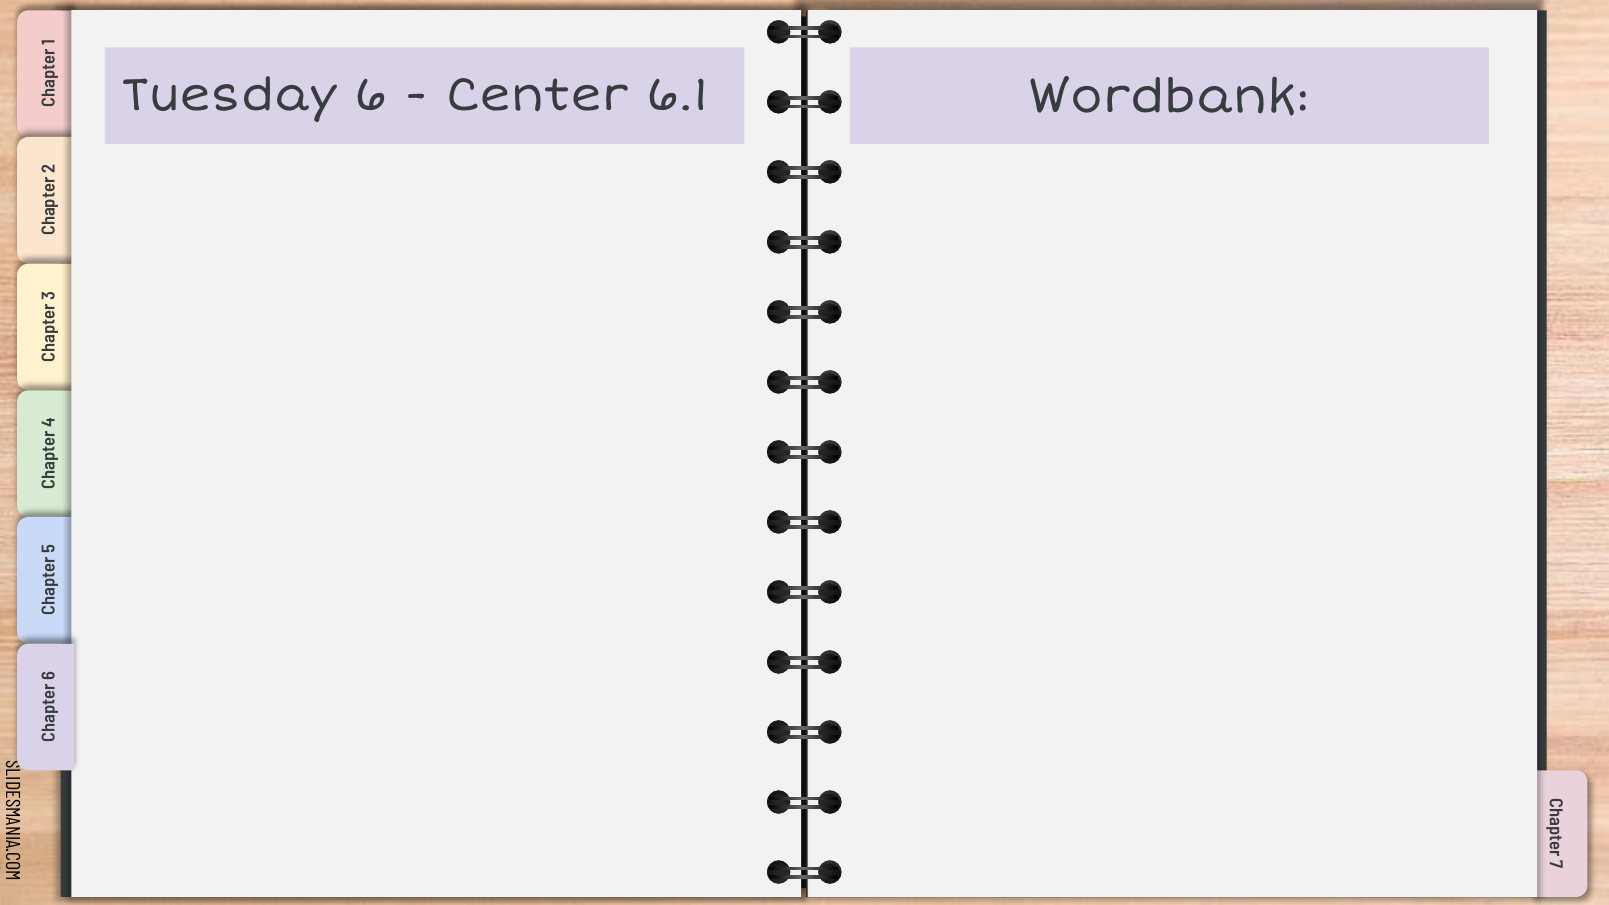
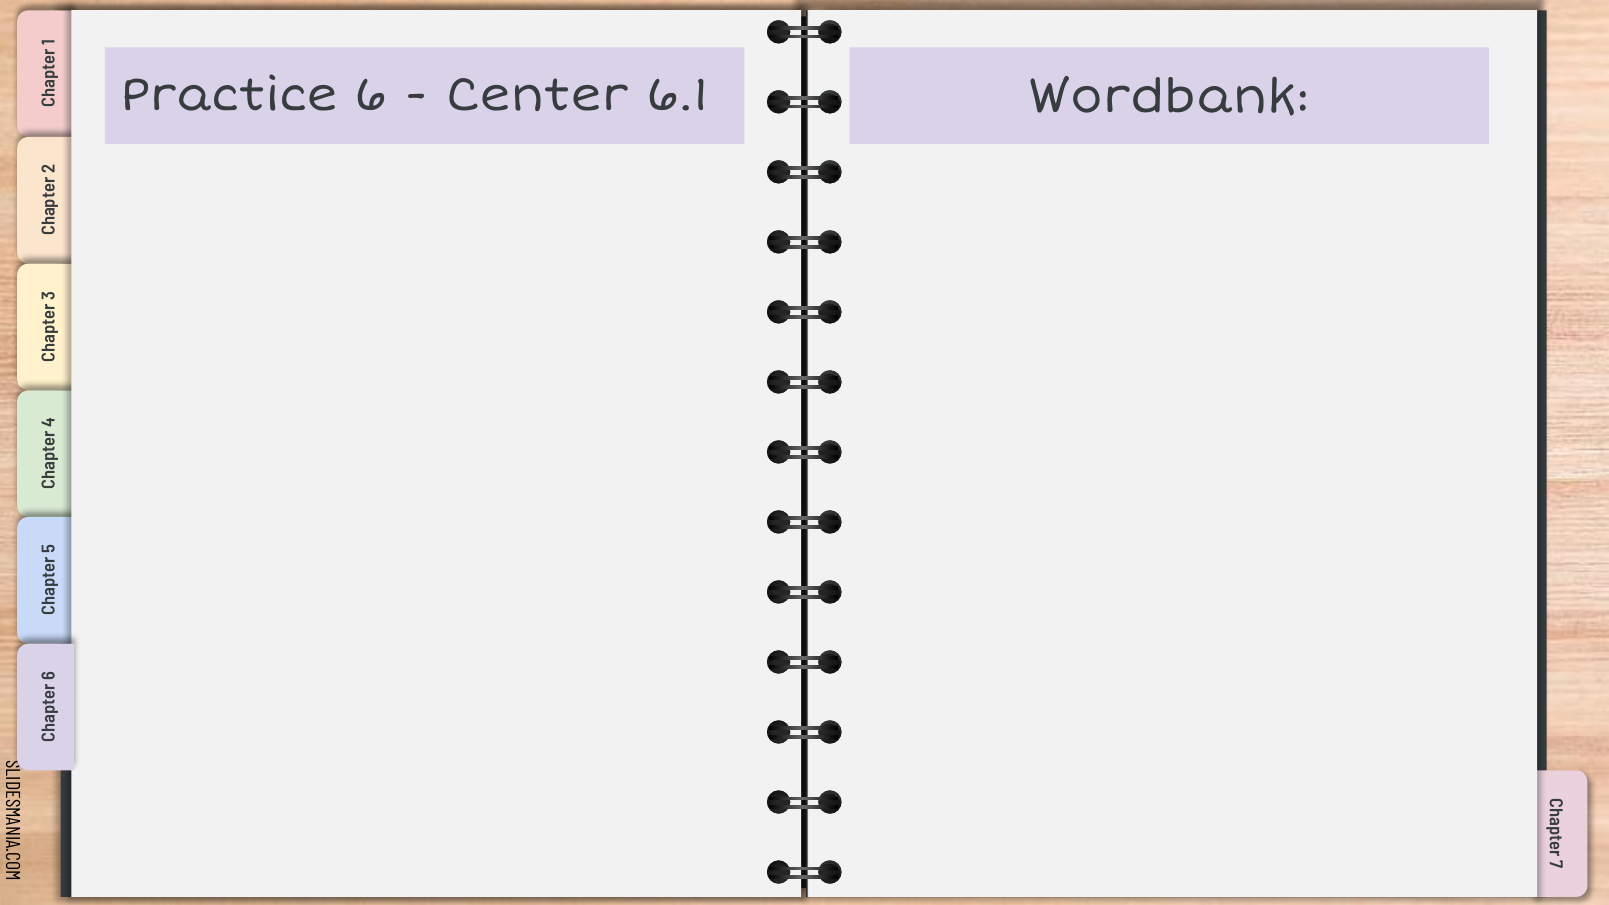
Tuesday: Tuesday -> Practice (230, 95)
